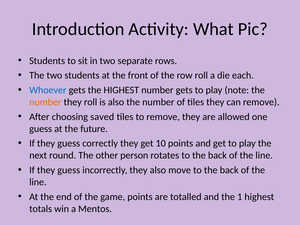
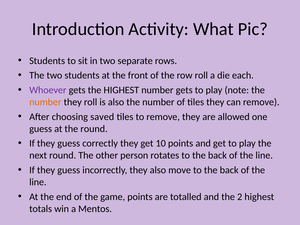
Whoever colour: blue -> purple (48, 90)
the future: future -> round (94, 129)
1: 1 -> 2 (240, 197)
